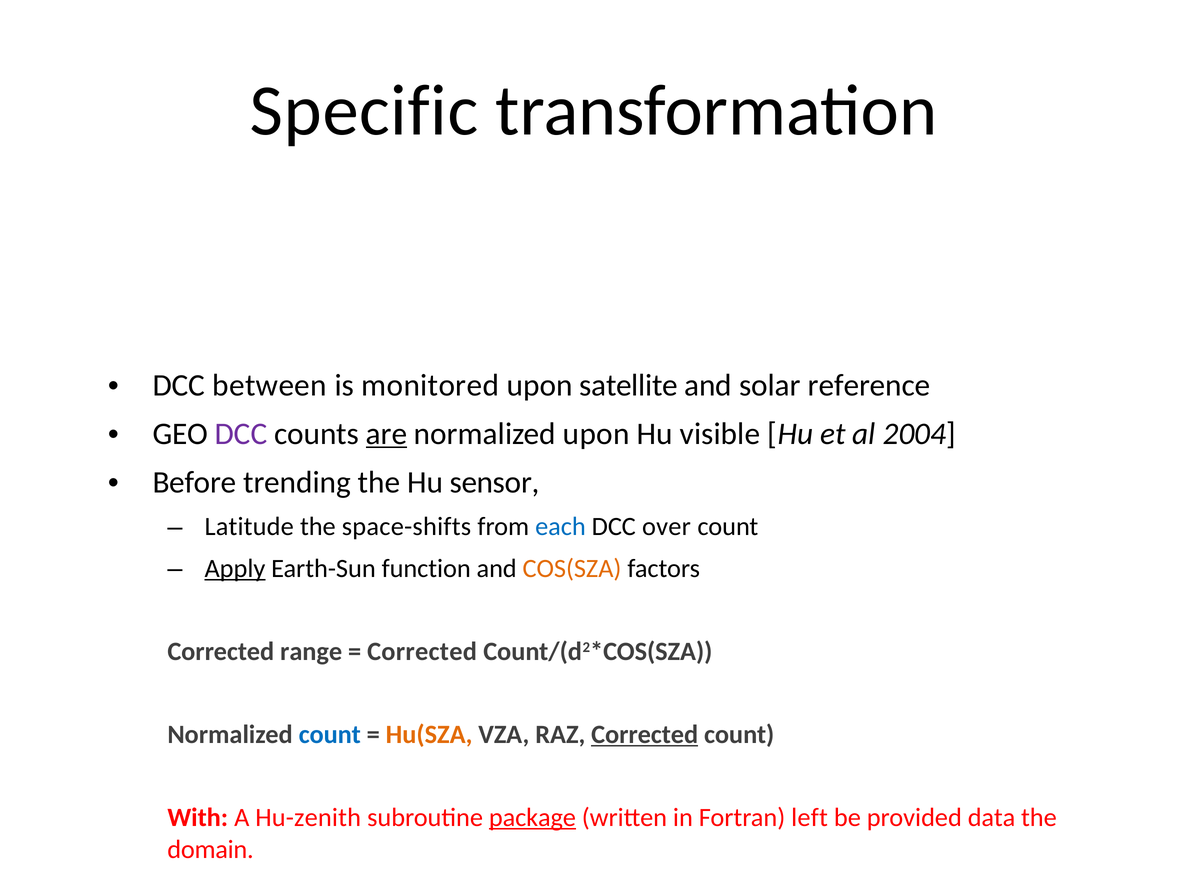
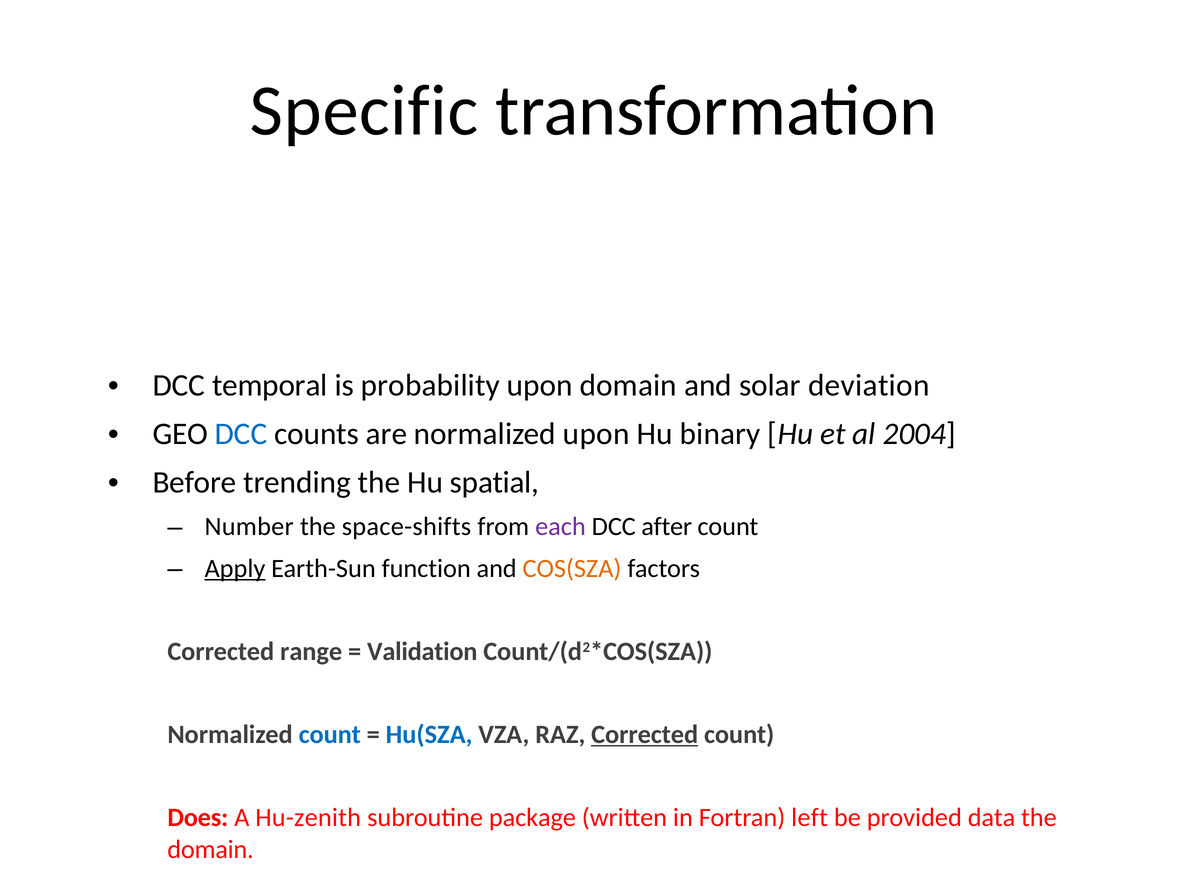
between: between -> temporal (270, 385)
monitored: monitored -> probability (430, 385)
upon satellite: satellite -> domain (628, 385)
reference: reference -> deviation (869, 385)
DCC colour: purple -> blue (241, 434)
are underline: present -> none (387, 434)
visible: visible -> binary (720, 434)
sensor: sensor -> spatial (495, 482)
Latitude: Latitude -> Number (249, 527)
each colour: blue -> purple (560, 527)
over: over -> after (667, 527)
Corrected: Corrected -> Validation (422, 651)
Hu(SZA colour: orange -> blue (429, 734)
With: With -> Does (198, 818)
package underline: present -> none (532, 818)
